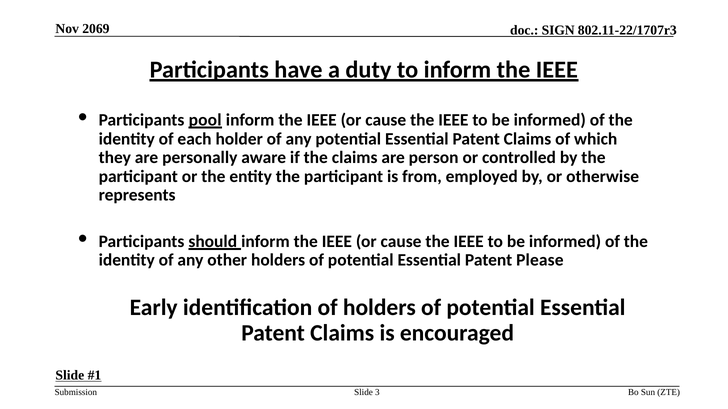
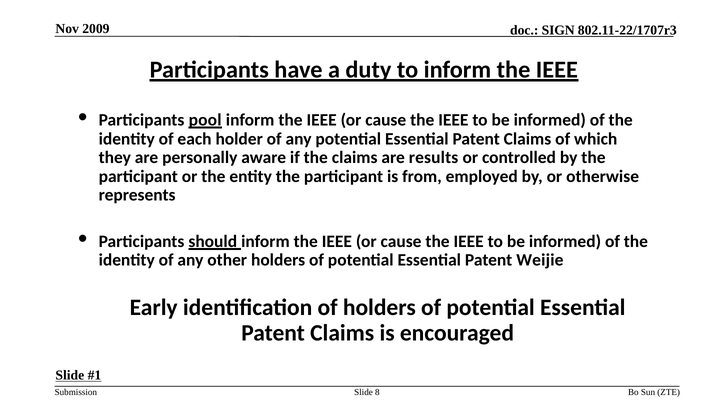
2069: 2069 -> 2009 (96, 29)
person: person -> results (434, 158)
Please: Please -> Weijie (540, 261)
3: 3 -> 8 (377, 393)
